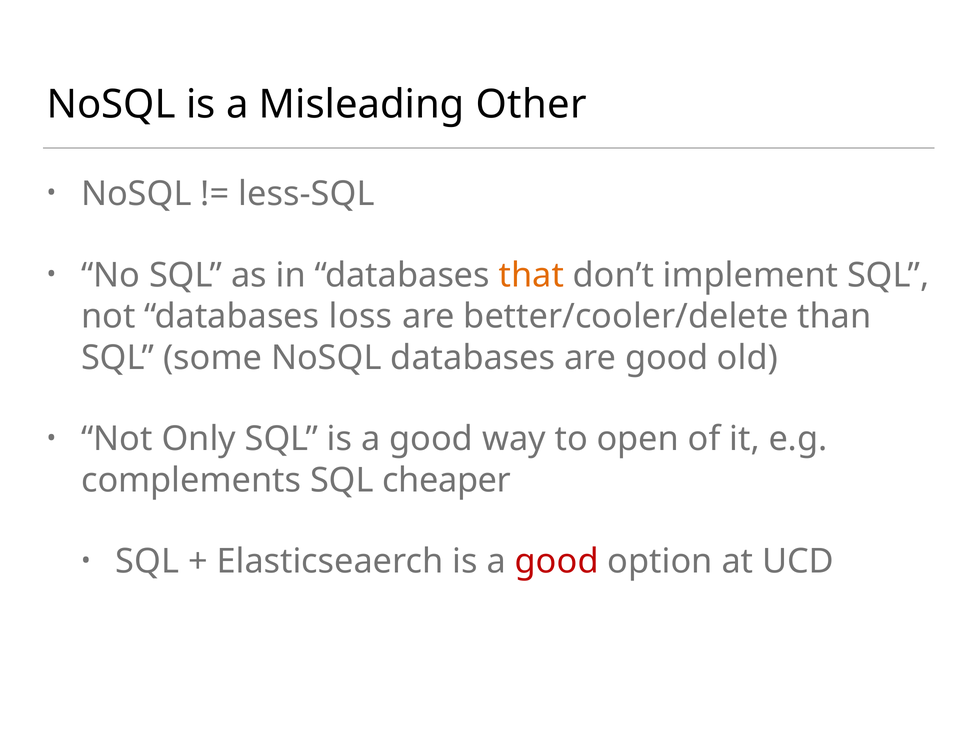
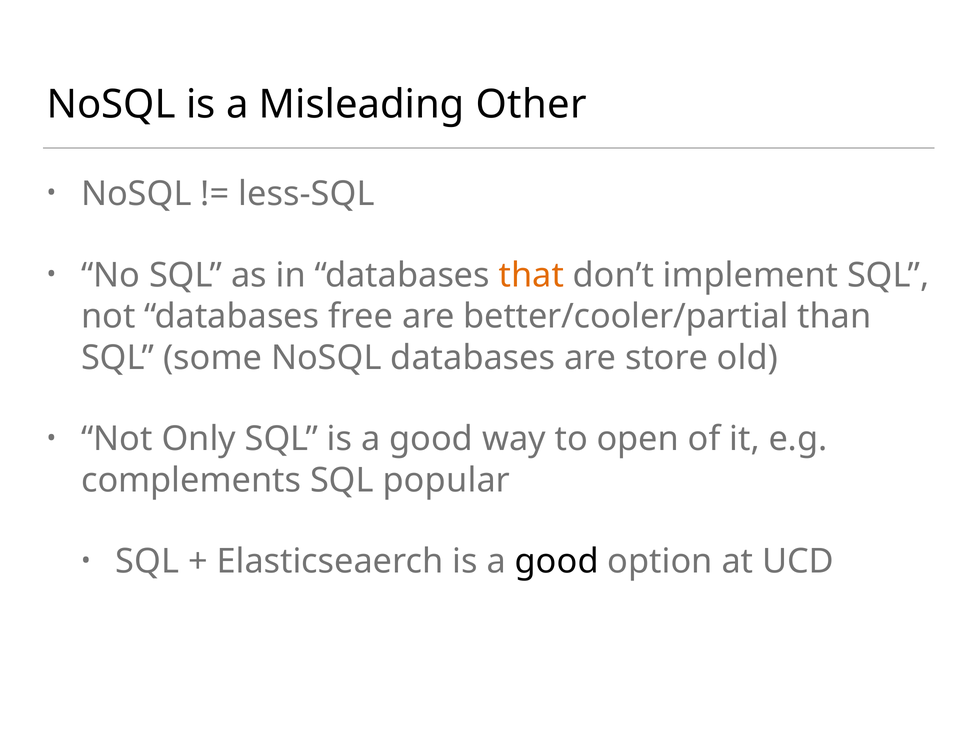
loss: loss -> free (361, 316)
better/cooler/delete: better/cooler/delete -> better/cooler/partial (626, 316)
are good: good -> store (667, 358)
cheaper: cheaper -> popular (446, 480)
good colour: red -> black (557, 561)
